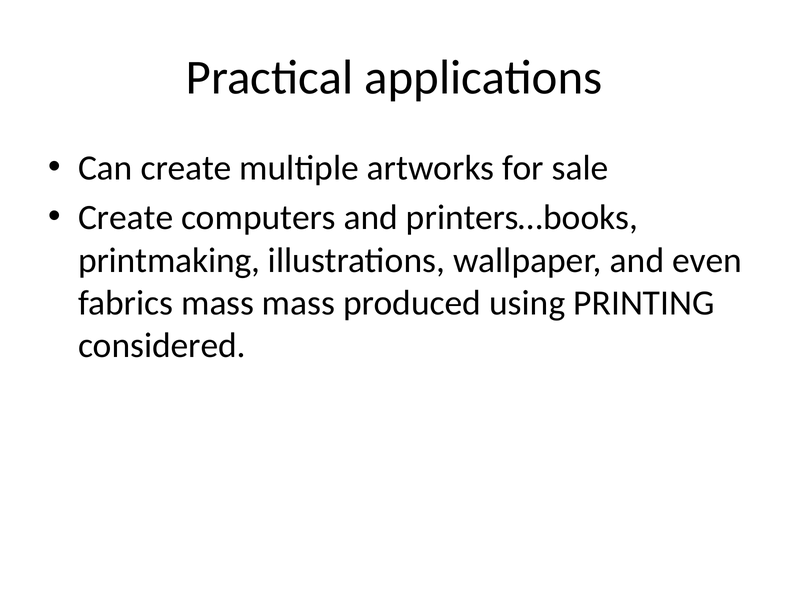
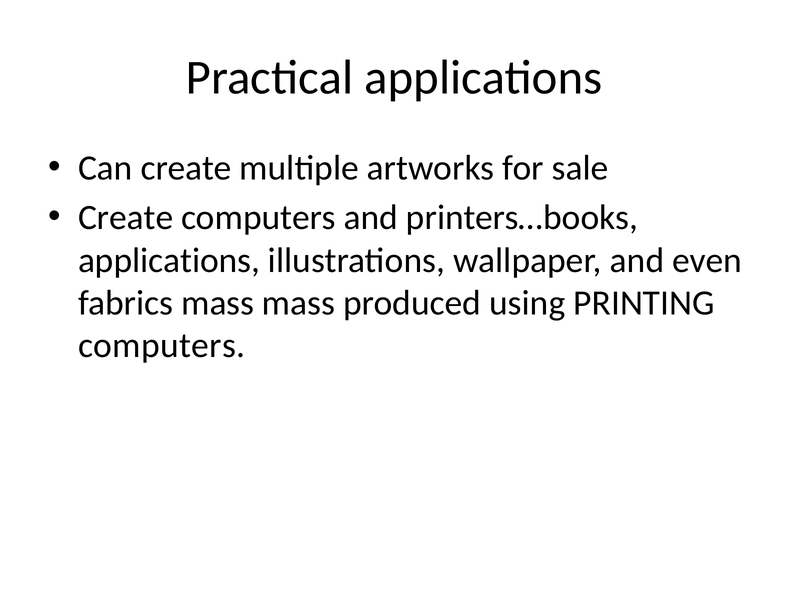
printmaking: printmaking -> applications (169, 260)
considered: considered -> computers (162, 346)
